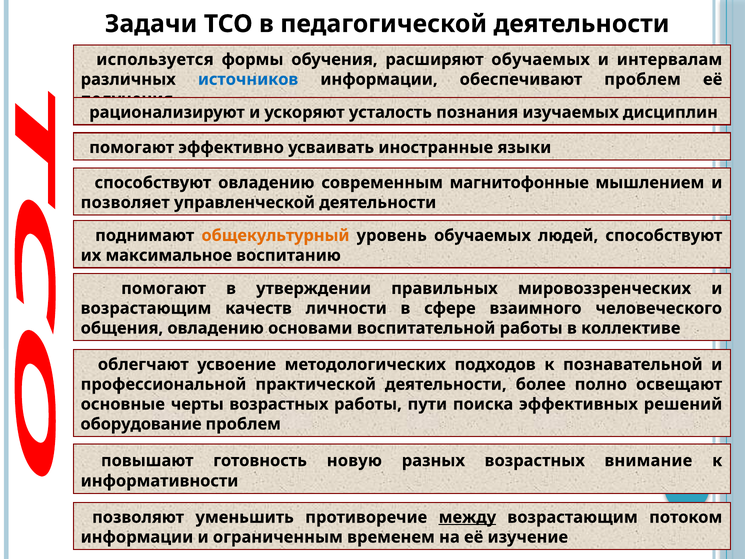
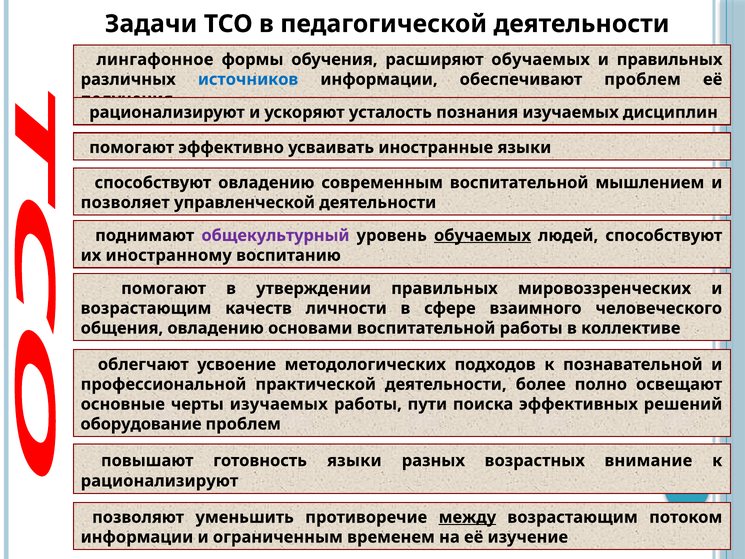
используется: используется -> лингафонное (155, 60)
и интервалам: интервалам -> правильных (670, 60)
современным магнитофонные: магнитофонные -> воспитательной (519, 183)
общекультурный colour: orange -> purple (275, 235)
обучаемых underline: none -> present (483, 235)
максимальное: максимальное -> иностранному (169, 255)
черты возрастных: возрастных -> изучаемых (279, 404)
готовность новую: новую -> языки (354, 460)
информативности: информативности -> рационализируют (159, 481)
